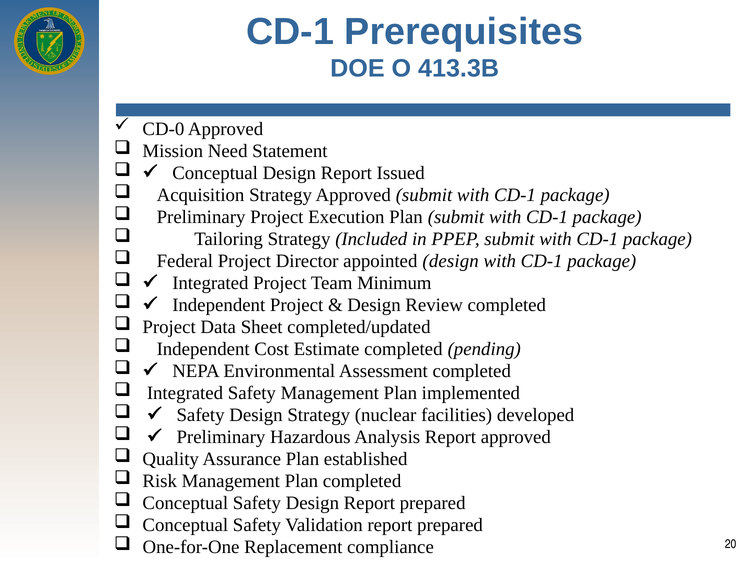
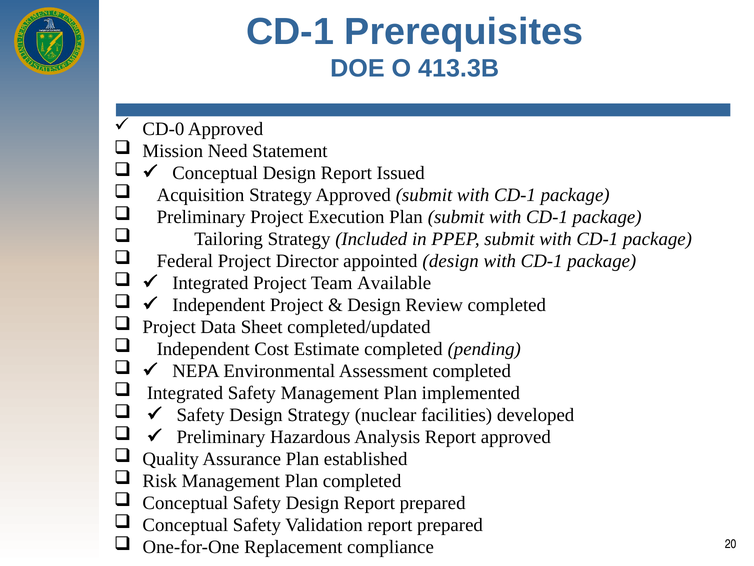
Minimum: Minimum -> Available (394, 283)
